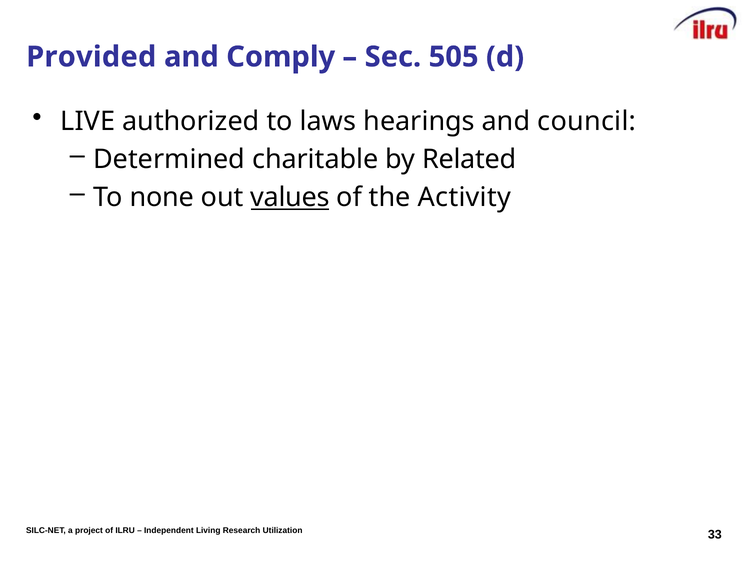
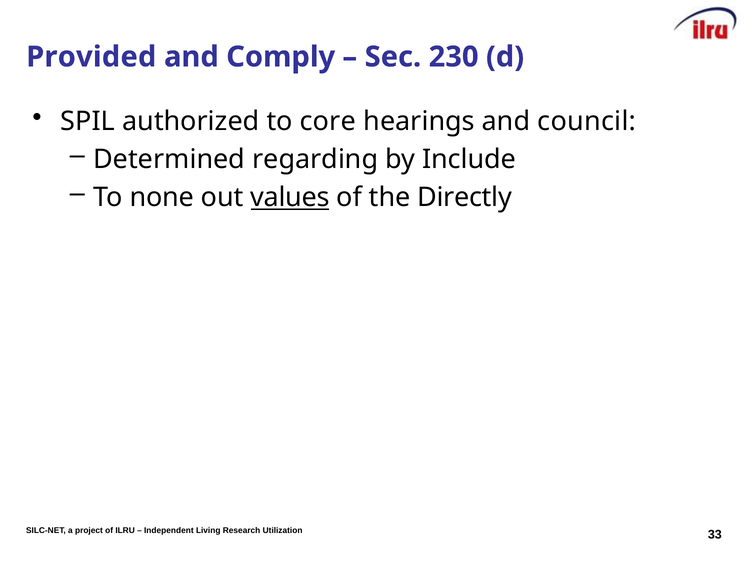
505: 505 -> 230 (454, 57)
LIVE: LIVE -> SPIL (88, 122)
laws: laws -> core (328, 122)
charitable: charitable -> regarding (315, 159)
Related: Related -> Include (469, 159)
Activity: Activity -> Directly (465, 197)
